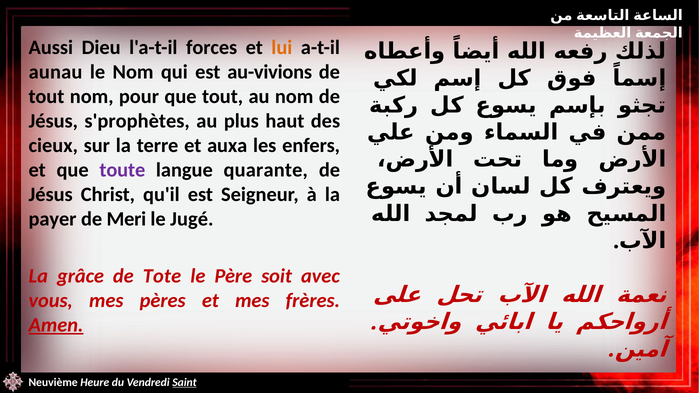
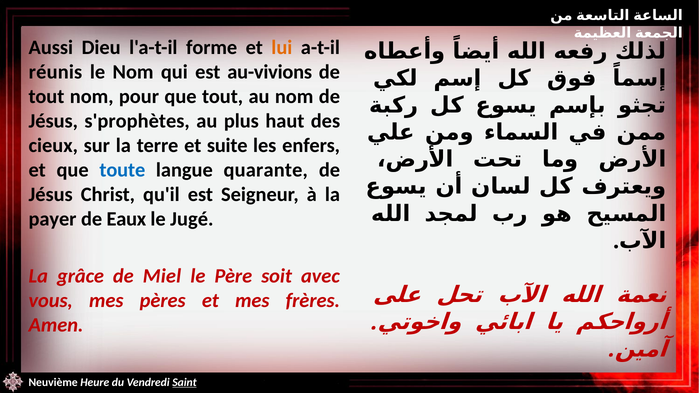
forces: forces -> forme (212, 48)
aunau: aunau -> réunis (55, 72)
auxa: auxa -> suite (227, 146)
toute colour: purple -> blue (122, 170)
Meri: Meri -> Eaux (126, 219)
Tote: Tote -> Miel (162, 276)
Amen underline: present -> none (56, 325)
